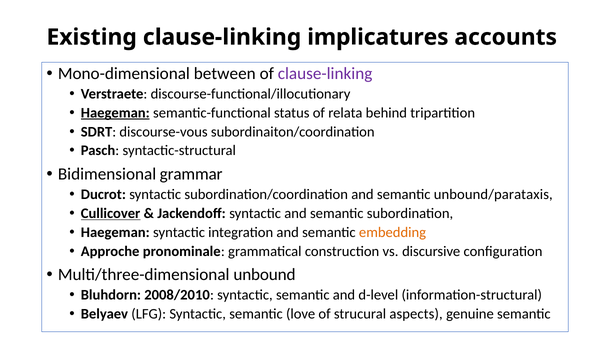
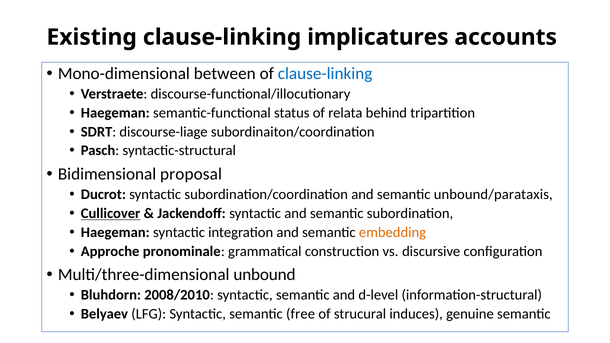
clause-linking colour: purple -> blue (325, 74)
Haegeman underline: present -> none (115, 113)
discourse-vous: discourse-vous -> discourse-liage (164, 132)
grammar: grammar -> proposal (191, 174)
love: love -> free (301, 314)
aspects: aspects -> induces (416, 314)
